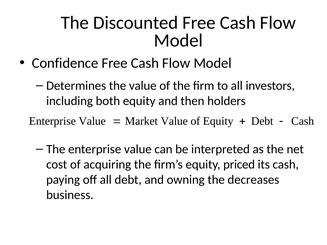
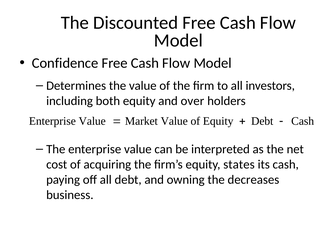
then: then -> over (192, 101)
priced: priced -> states (239, 165)
